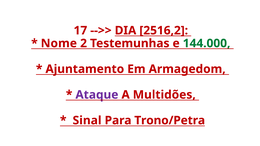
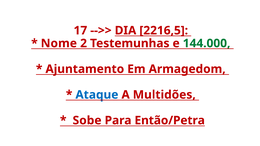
2516,2: 2516,2 -> 2216,5 (164, 31)
Ataque colour: purple -> blue (97, 95)
Sinal: Sinal -> Sobe (87, 121)
Trono/Petra: Trono/Petra -> Então/Petra (170, 121)
